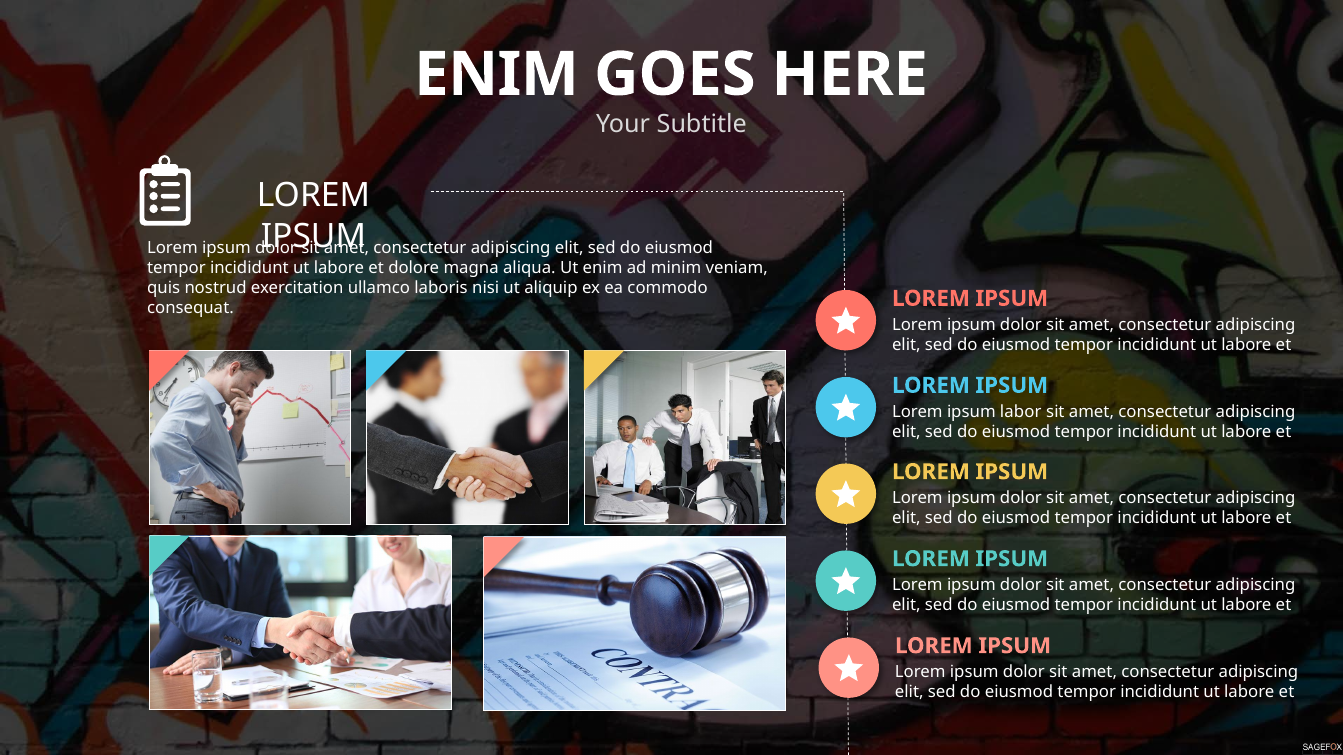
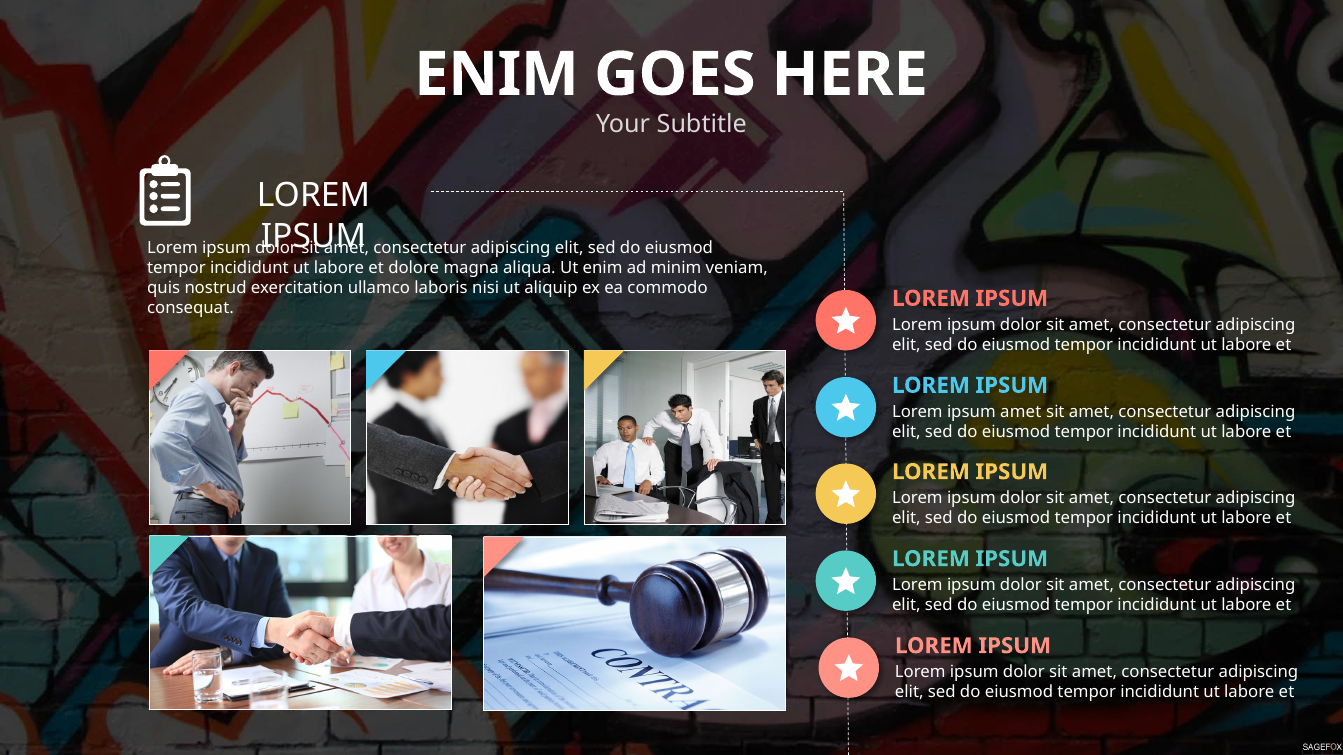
ipsum labor: labor -> amet (1021, 412)
